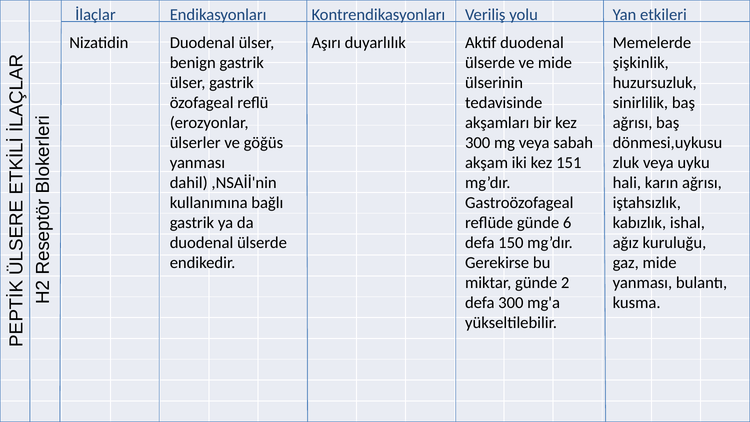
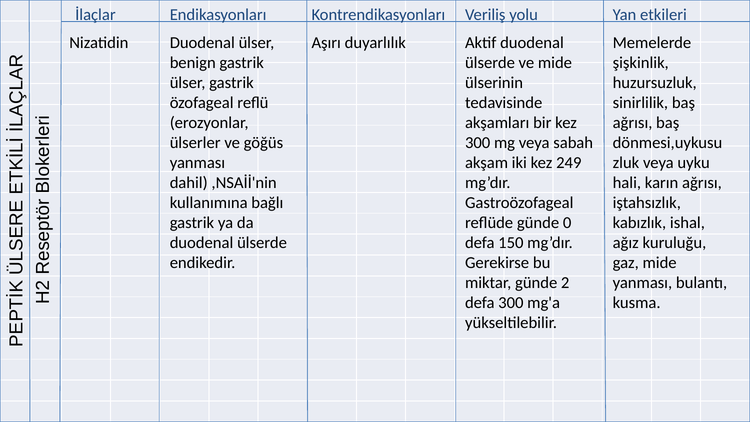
151: 151 -> 249 (569, 163)
6: 6 -> 0 (567, 223)
